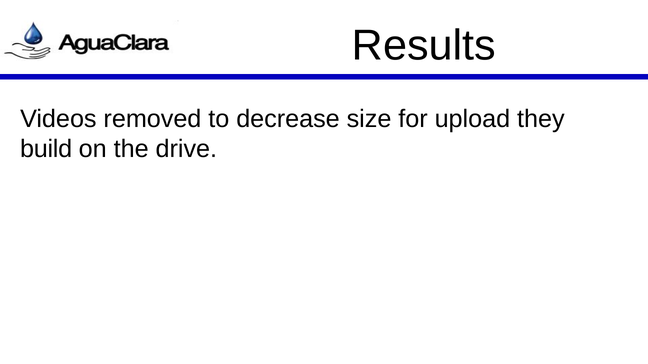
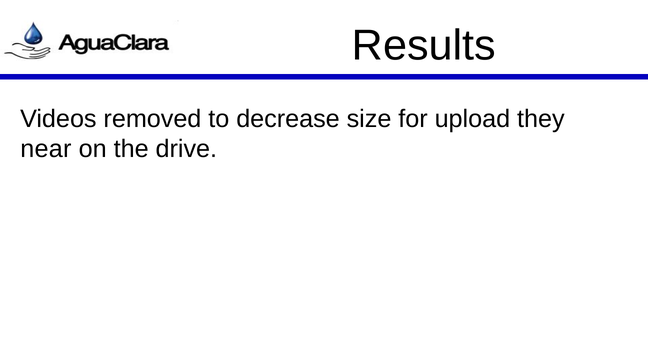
build: build -> near (46, 149)
